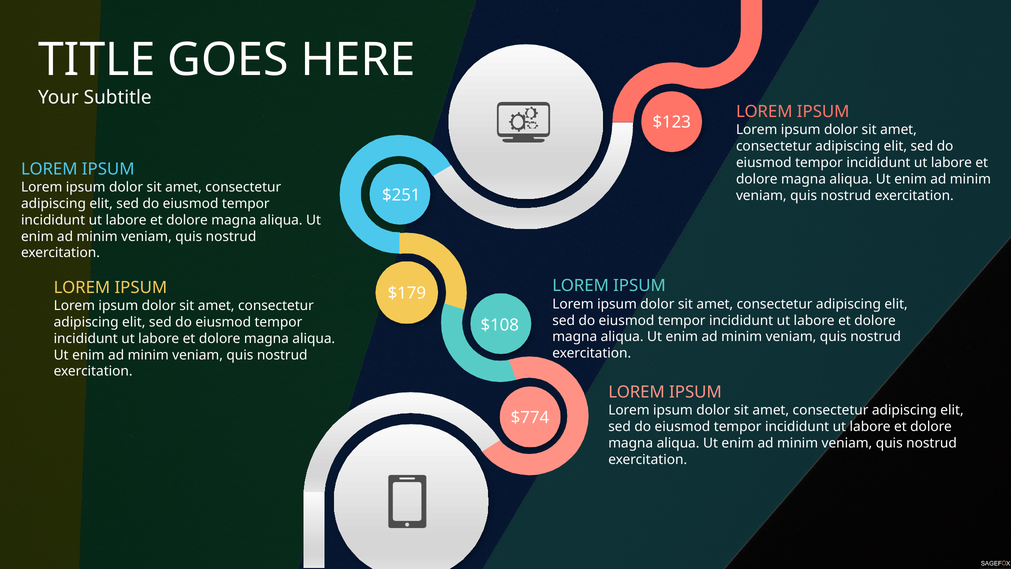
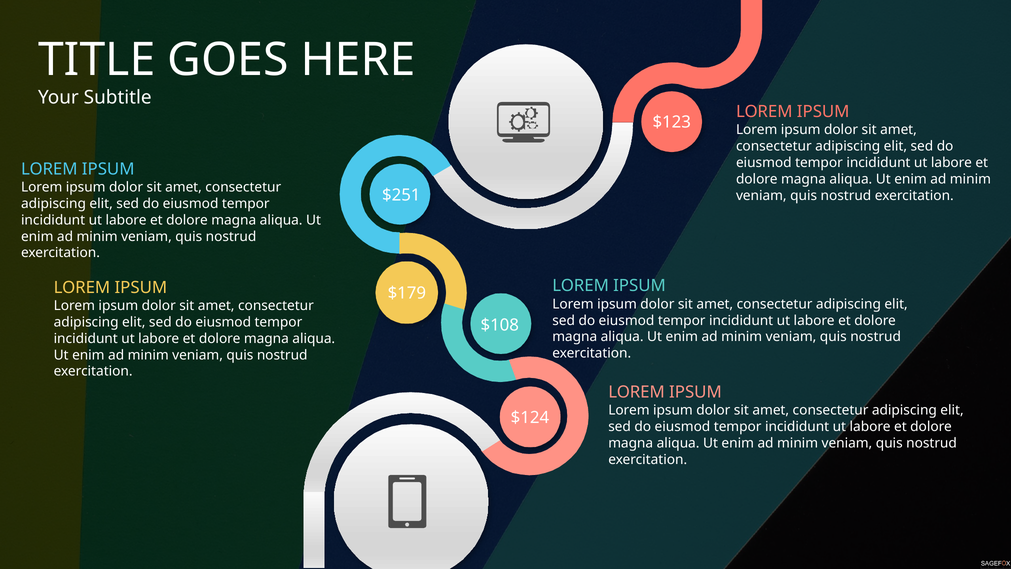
$774: $774 -> $124 (530, 418)
